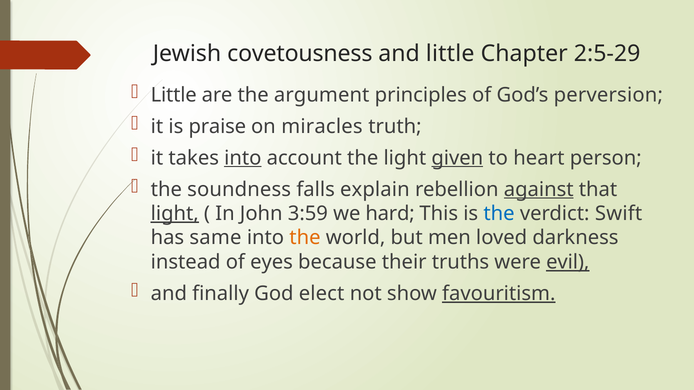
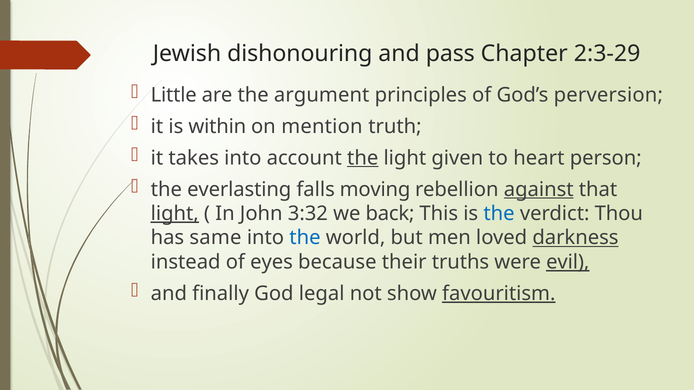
covetousness: covetousness -> dishonouring (300, 54)
and little: little -> pass (450, 54)
2:5-29: 2:5-29 -> 2:3-29 (607, 54)
praise: praise -> within (217, 127)
miracles: miracles -> mention (322, 127)
into underline: present -> none (243, 158)
the underline: none -> present (363, 158)
given underline: present -> none (457, 158)
soundness: soundness -> everlasting (239, 190)
explain: explain -> moving (375, 190)
3:59: 3:59 -> 3:32 (308, 214)
hard: hard -> back (390, 214)
Swift: Swift -> Thou (619, 214)
the colour: orange -> blue (305, 238)
darkness underline: none -> present (575, 238)
elect: elect -> legal (322, 294)
